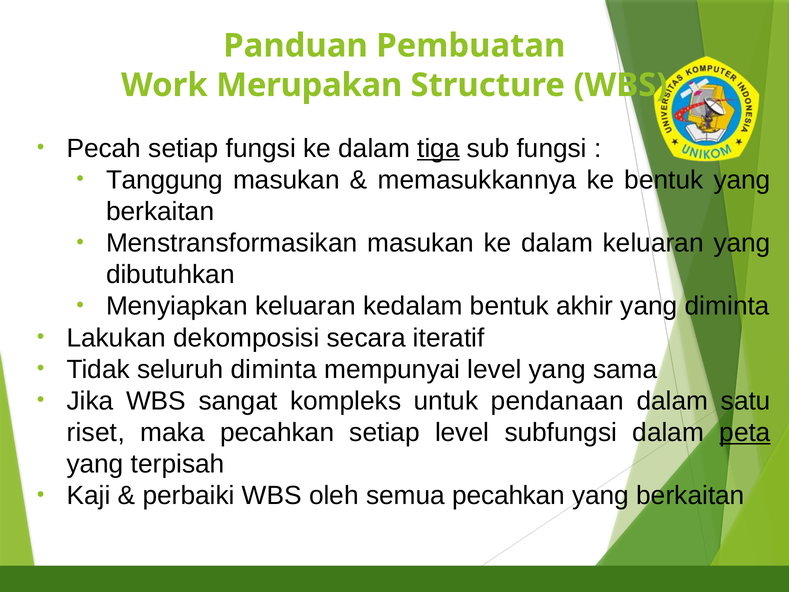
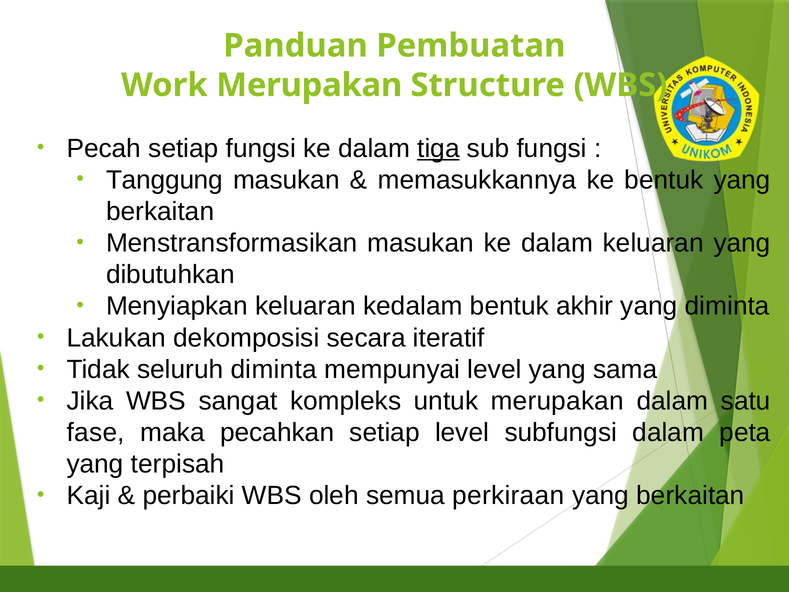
untuk pendanaan: pendanaan -> merupakan (557, 401)
riset: riset -> fase (96, 432)
peta underline: present -> none (745, 432)
semua pecahkan: pecahkan -> perkiraan (508, 496)
